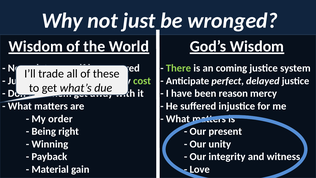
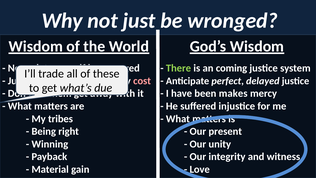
cost colour: light green -> pink (142, 81)
reason: reason -> makes (233, 93)
order: order -> tribes (60, 119)
